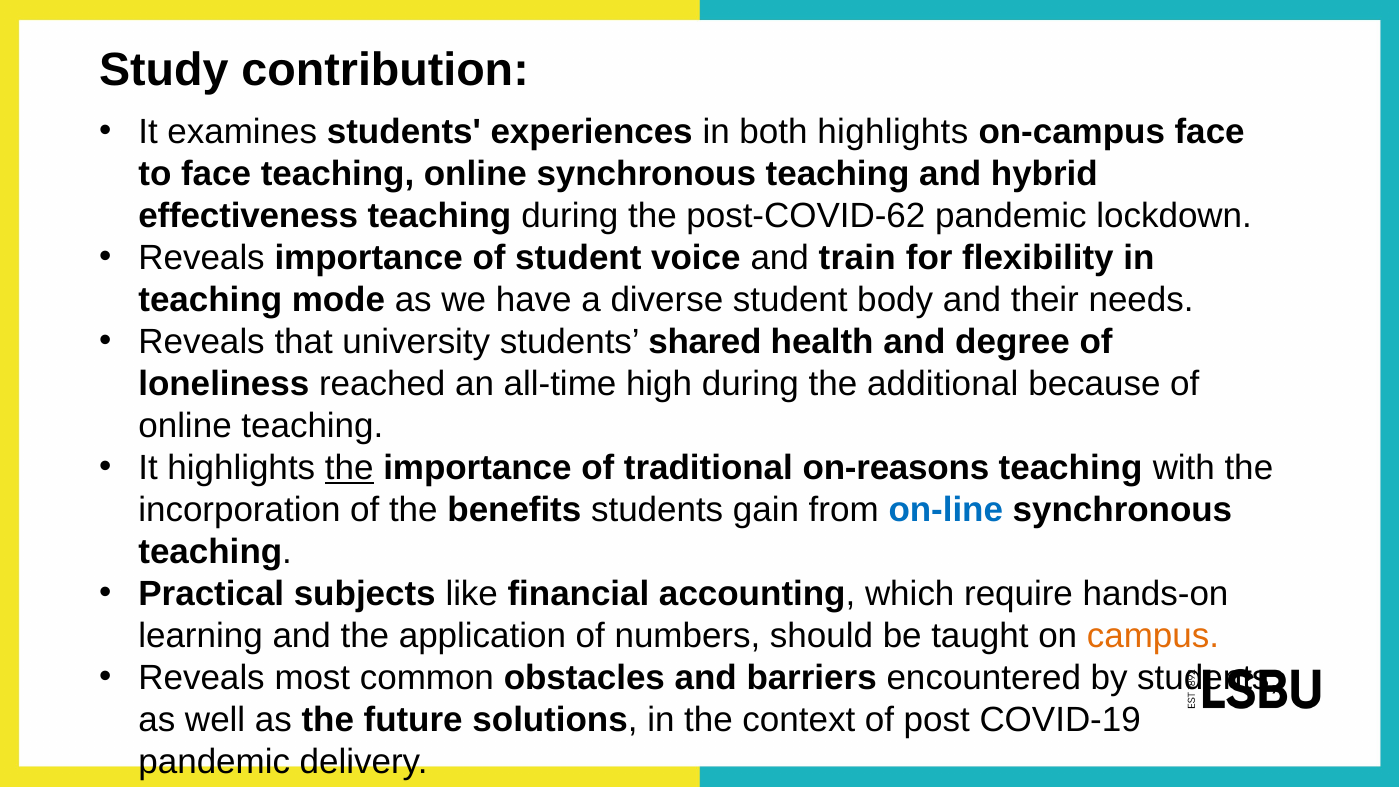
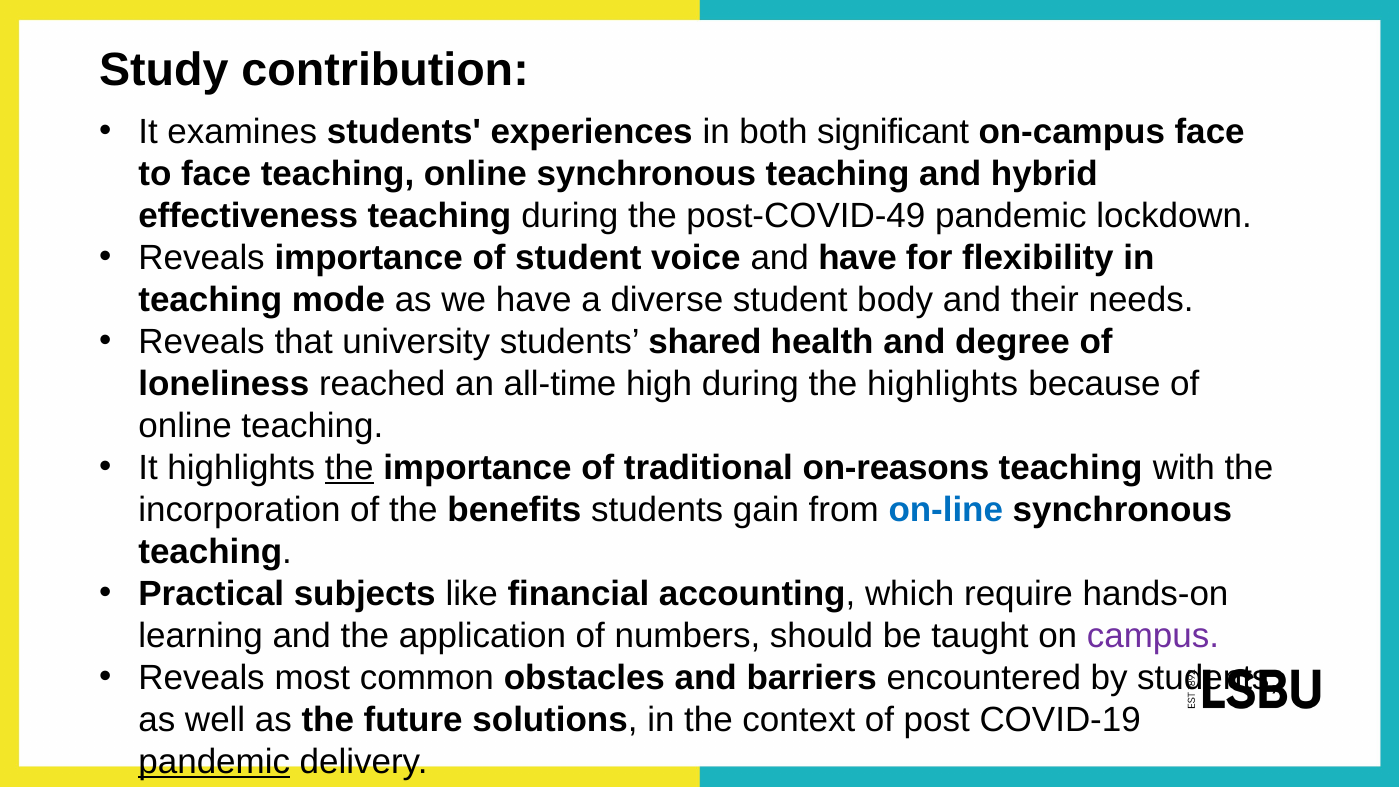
both highlights: highlights -> significant (893, 132)
post-COVID-62: post-COVID-62 -> post-COVID-49 (806, 216)
and train: train -> have (858, 258)
the additional: additional -> highlights (943, 384)
campus colour: orange -> purple (1153, 636)
pandemic underline: none -> present (214, 762)
